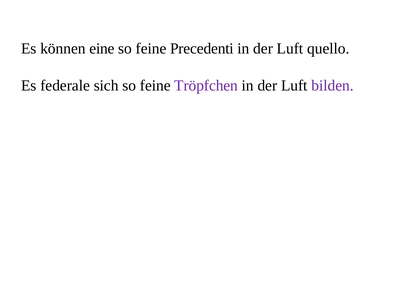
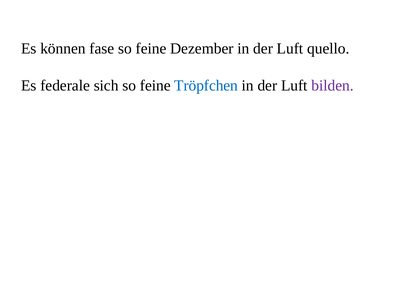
eine: eine -> fase (102, 48)
Precedenti: Precedenti -> Dezember (202, 48)
Tröpfchen colour: purple -> blue (206, 85)
